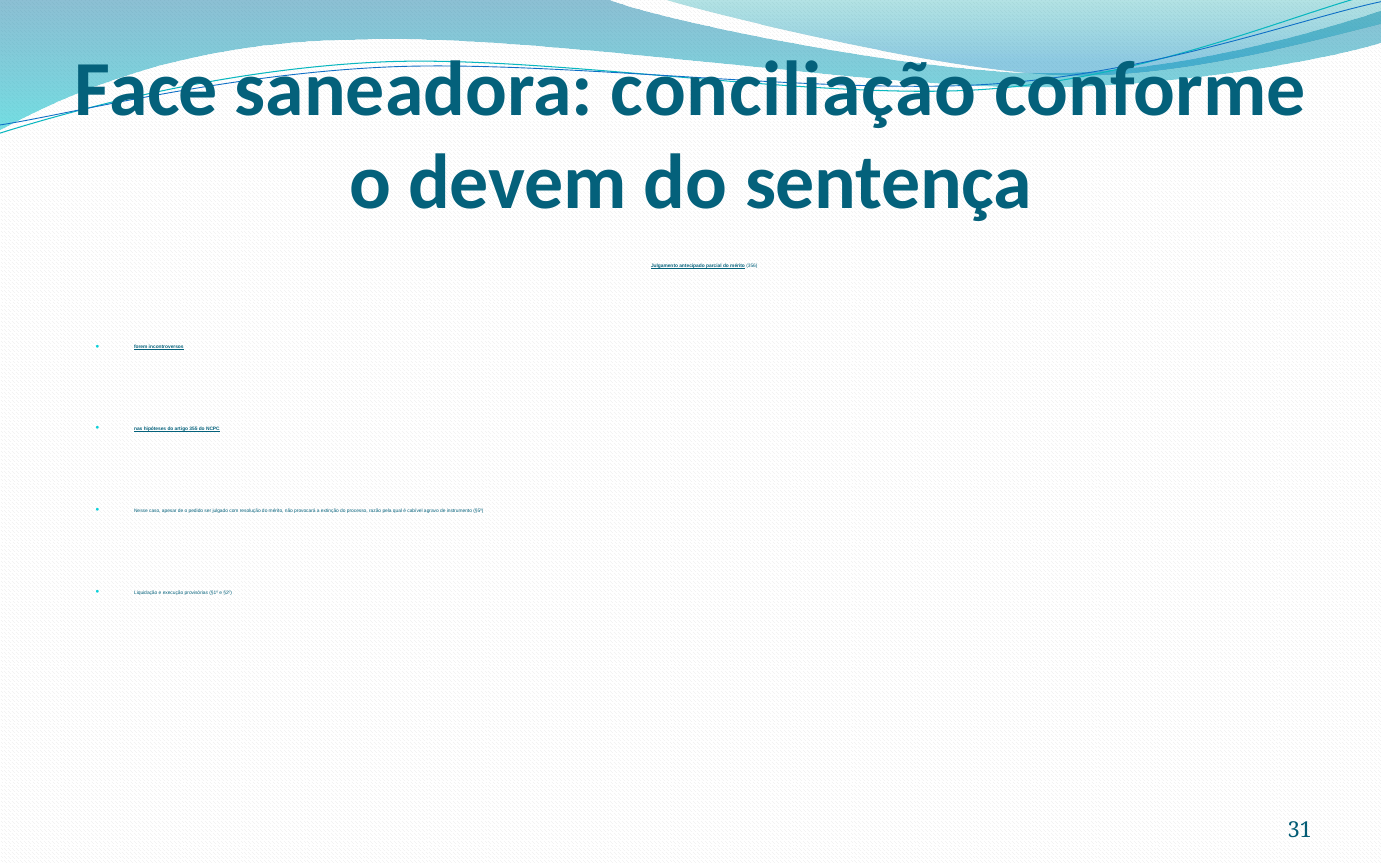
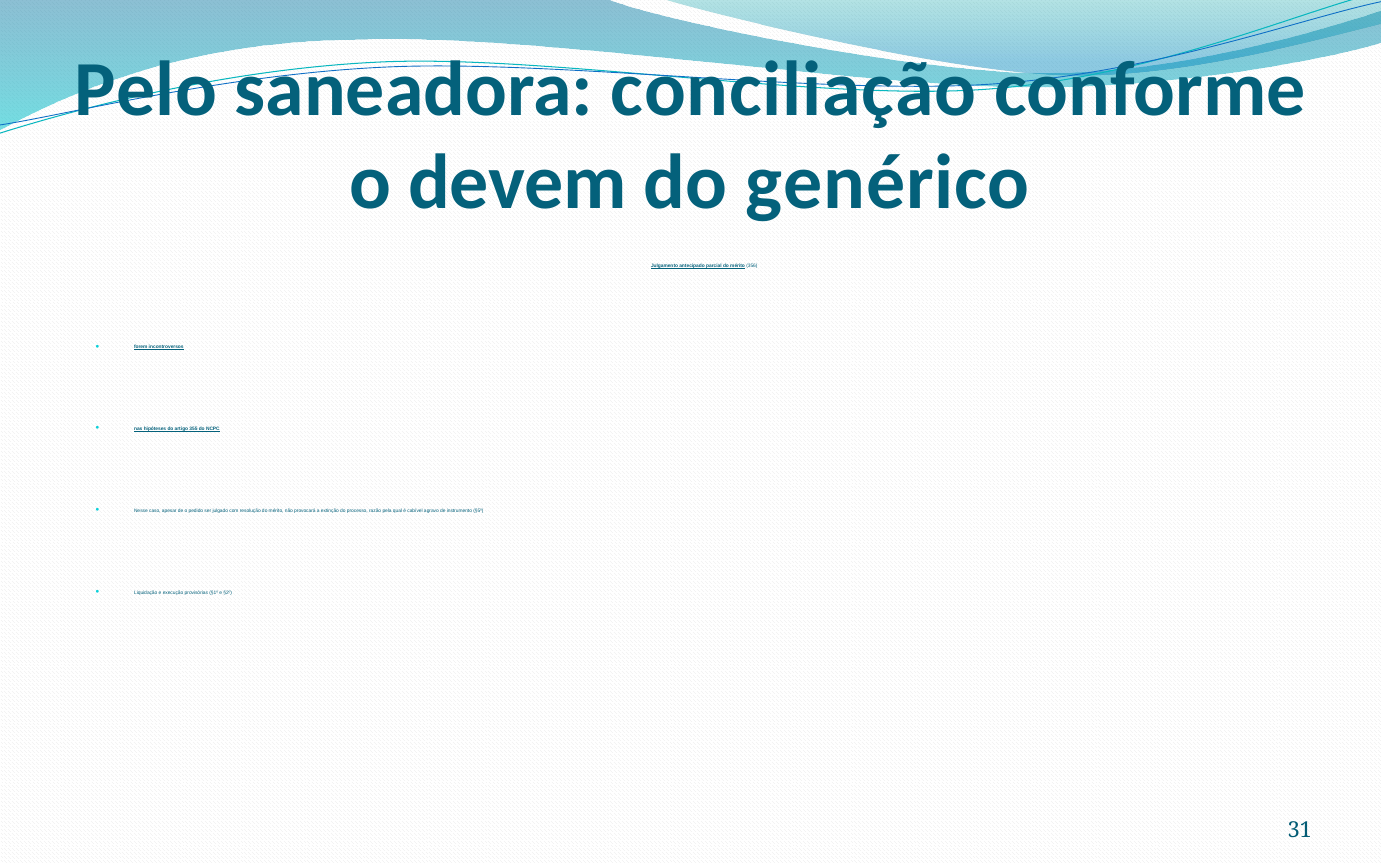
Face: Face -> Pelo (146, 90)
sentença: sentença -> genérico (888, 183)
